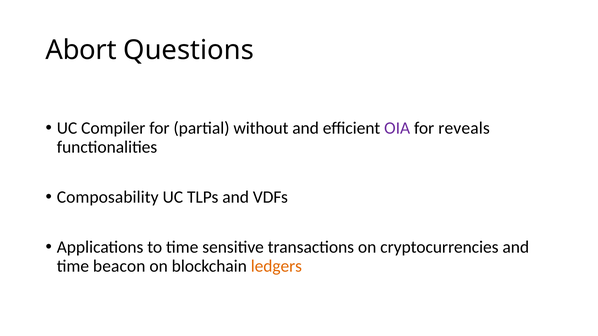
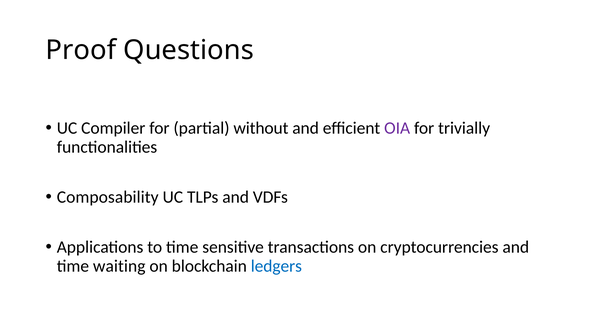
Abort: Abort -> Proof (81, 50)
reveals: reveals -> trivially (464, 128)
beacon: beacon -> waiting (119, 266)
ledgers colour: orange -> blue (276, 266)
